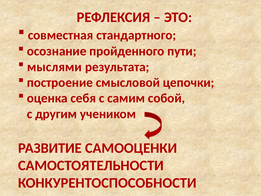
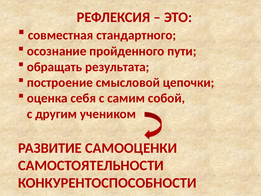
мыслями: мыслями -> обращать (55, 67)
